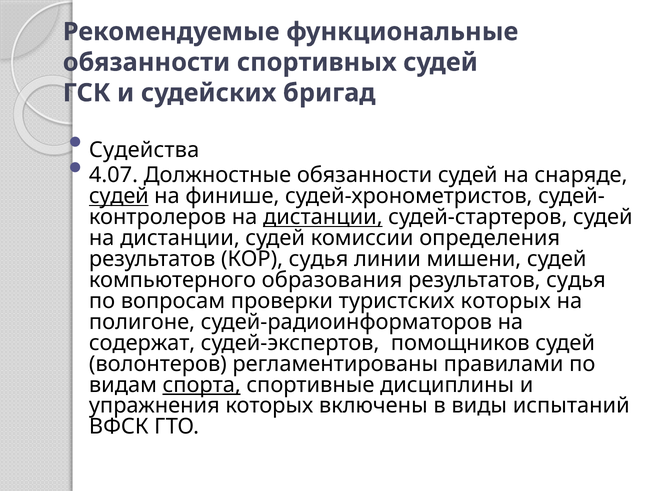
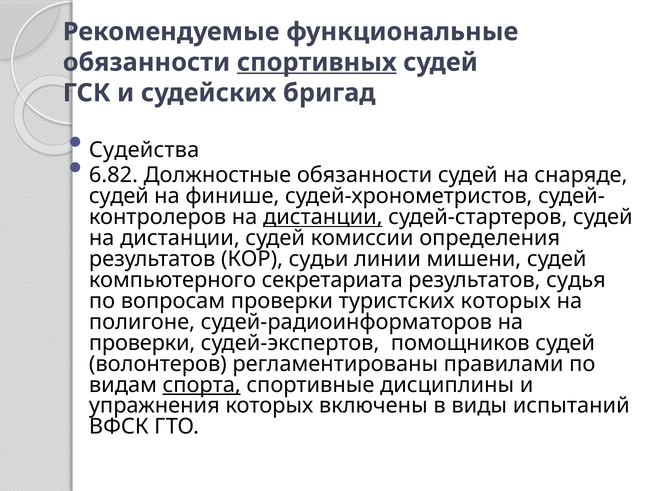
спортивных underline: none -> present (317, 62)
4.07: 4.07 -> 6.82 (113, 175)
судей underline: present -> none (119, 196)
КОР судья: судья -> судьи (319, 259)
образования: образования -> секретариата (332, 280)
содержат: содержат -> проверки (142, 343)
